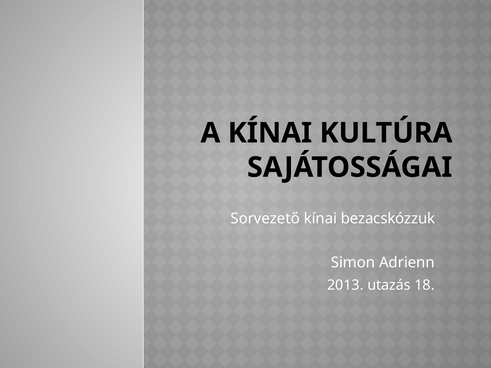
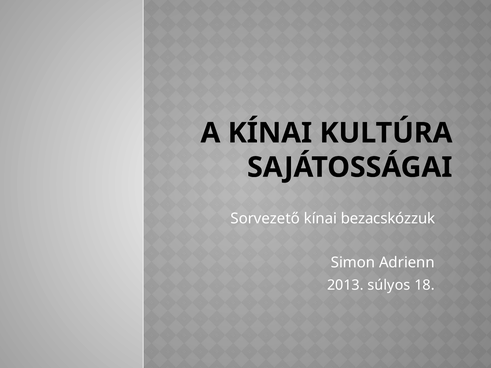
utazás: utazás -> súlyos (389, 285)
